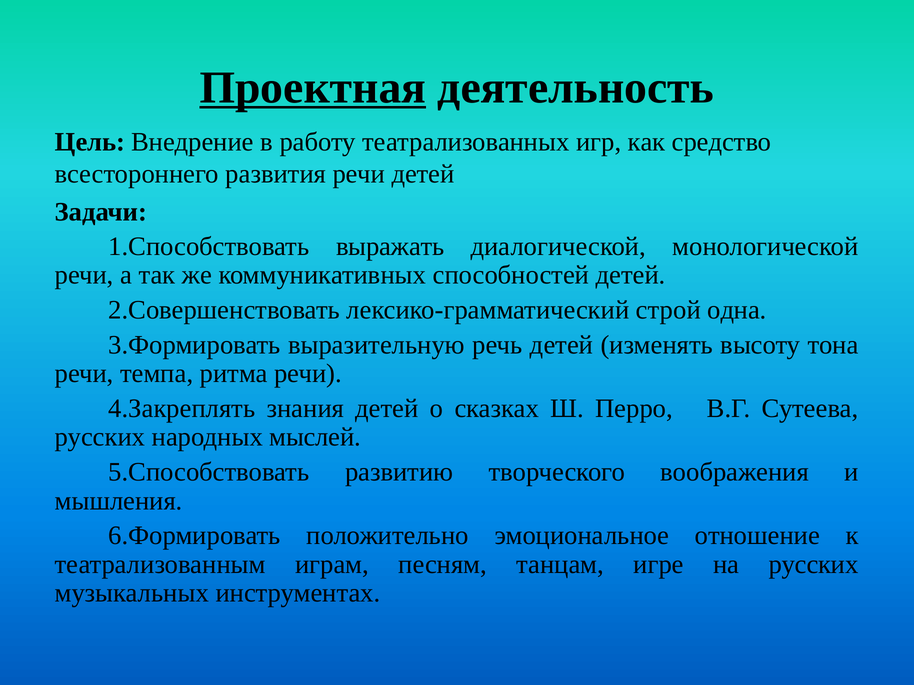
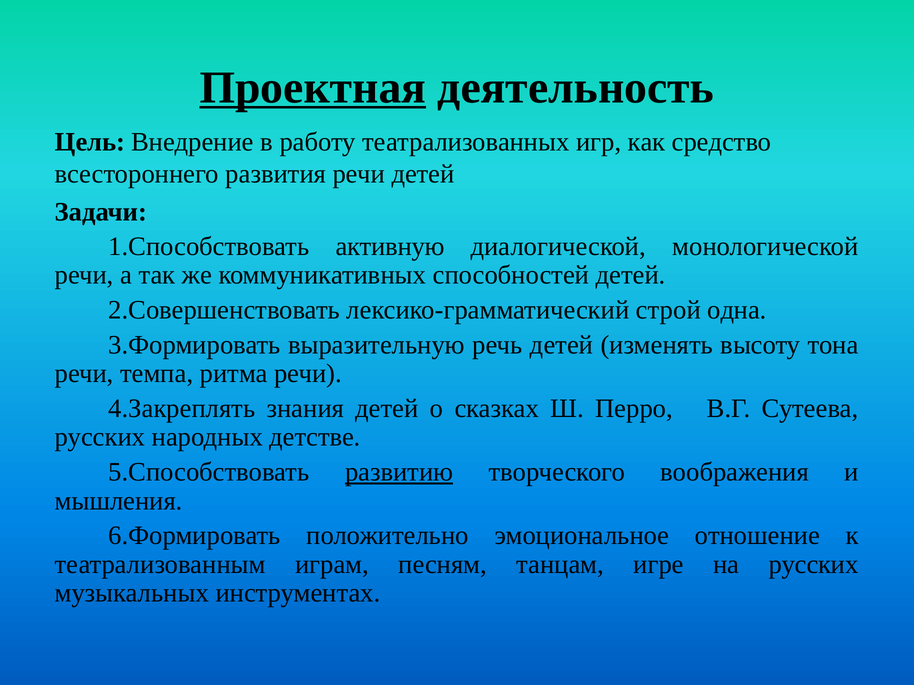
выражать: выражать -> активную (390, 247)
мыслей: мыслей -> детстве (315, 438)
развитию underline: none -> present (399, 472)
